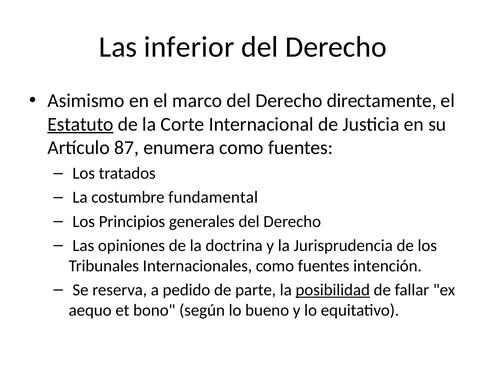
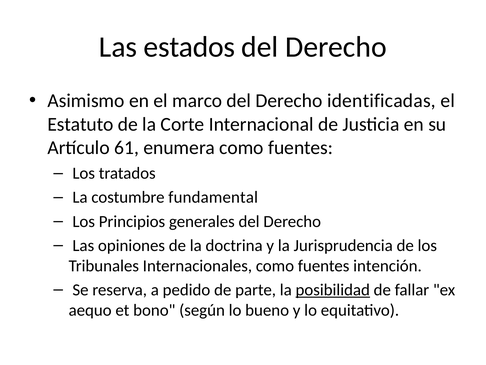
inferior: inferior -> estados (189, 47)
directamente: directamente -> identificadas (381, 101)
Estatuto underline: present -> none (80, 124)
87: 87 -> 61 (127, 148)
